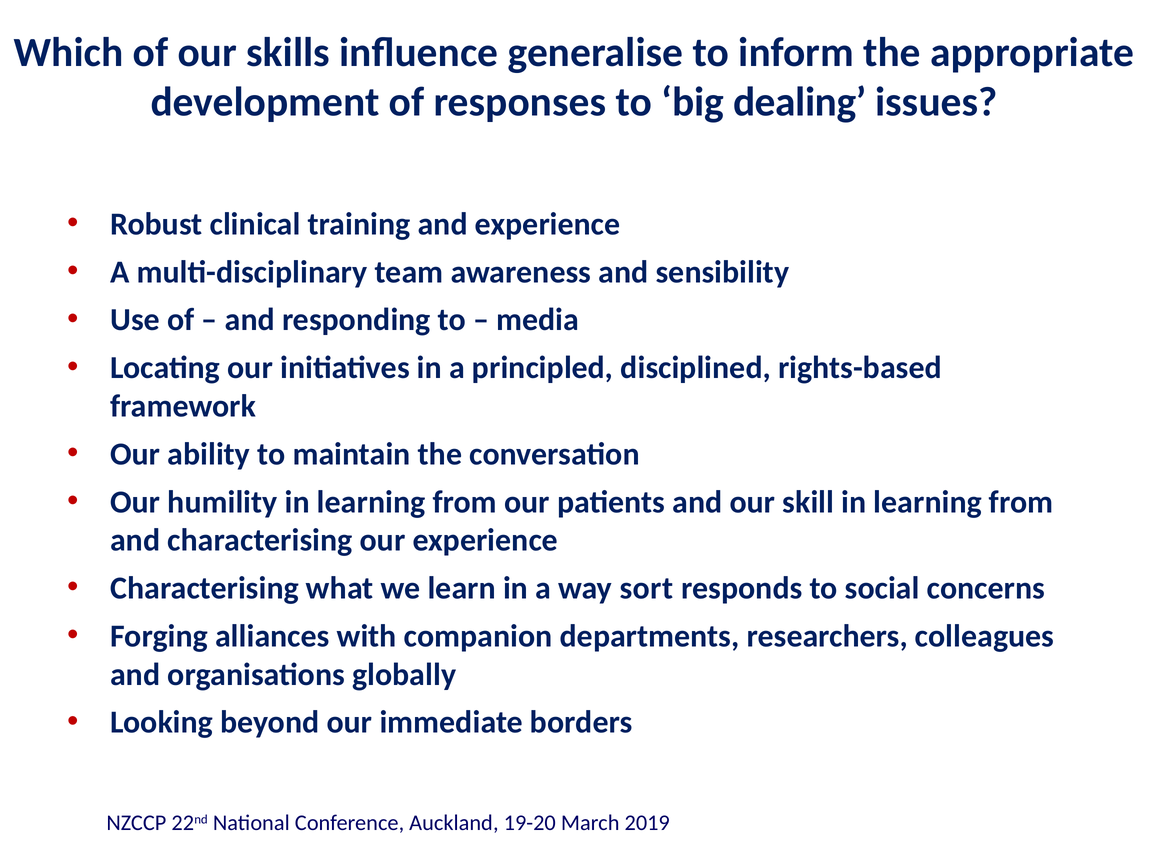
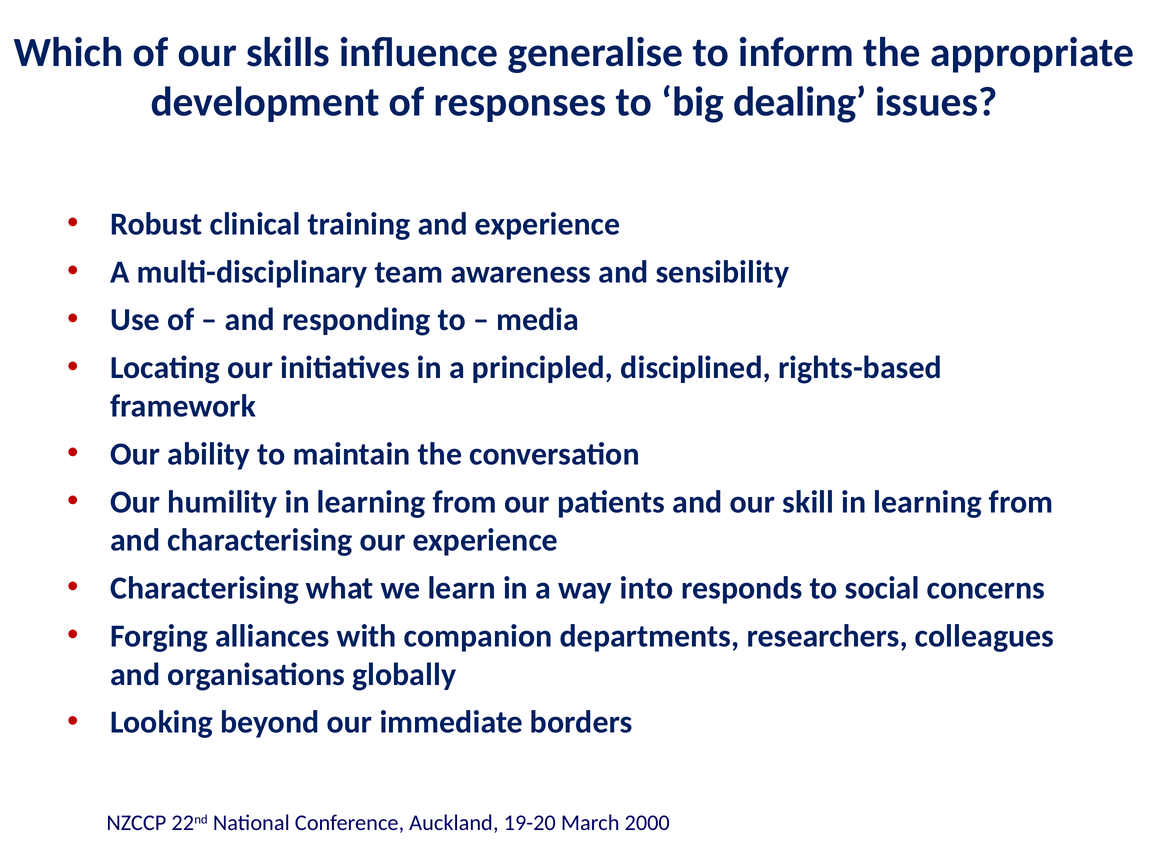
sort: sort -> into (647, 588)
2019: 2019 -> 2000 (647, 823)
